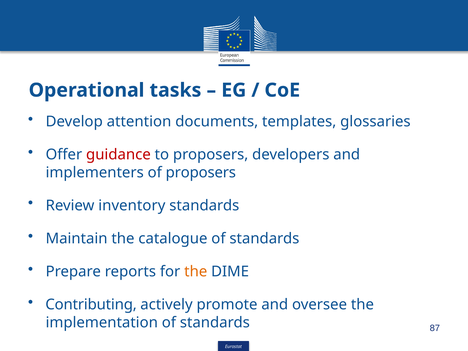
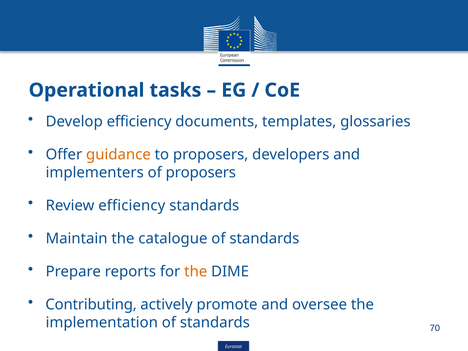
Develop attention: attention -> efficiency (139, 122)
guidance colour: red -> orange (118, 155)
Review inventory: inventory -> efficiency (132, 206)
87: 87 -> 70 (435, 328)
